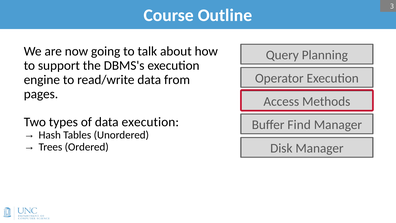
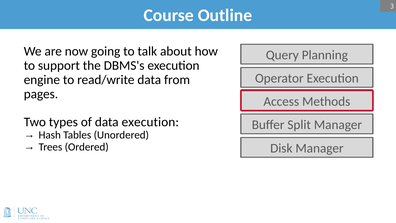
Find: Find -> Split (299, 125)
